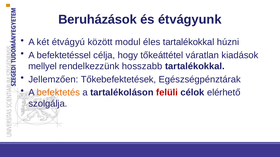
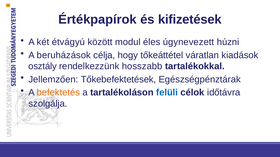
Beruházások: Beruházások -> Értékpapírok (97, 20)
étvágyunk: étvágyunk -> kifizetések (190, 20)
éles tartalékokkal: tartalékokkal -> úgynevezett (189, 42)
befektetéssel: befektetéssel -> beruházások (64, 55)
mellyel: mellyel -> osztály (43, 67)
felüli colour: red -> blue (167, 93)
elérhető: elérhető -> időtávra (224, 93)
